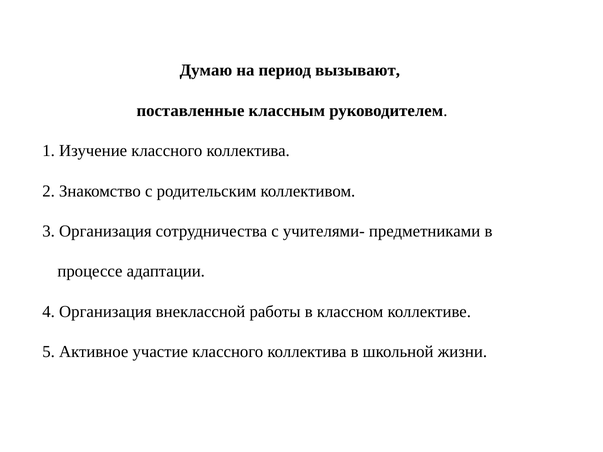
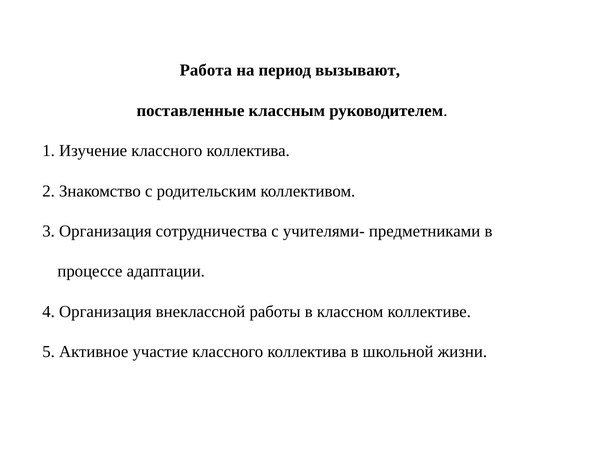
Думаю: Думаю -> Работа (206, 70)
